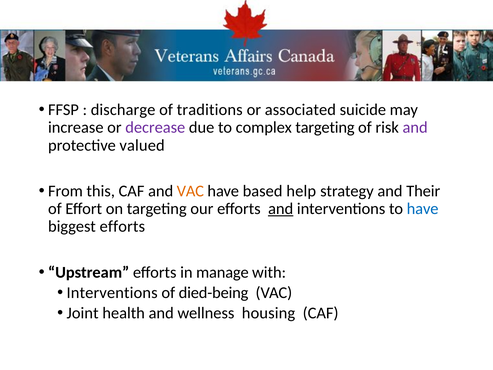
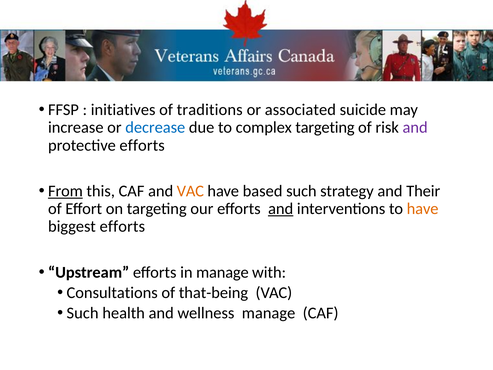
discharge: discharge -> initiatives (123, 110)
decrease colour: purple -> blue (155, 127)
protective valued: valued -> efforts (142, 145)
From underline: none -> present (65, 191)
based help: help -> such (301, 191)
have colour: blue -> orange (423, 209)
Interventions: Interventions -> Consultations (112, 292)
died-being: died-being -> that-being (213, 292)
Joint: Joint -> Such (83, 313)
wellness housing: housing -> manage (269, 313)
